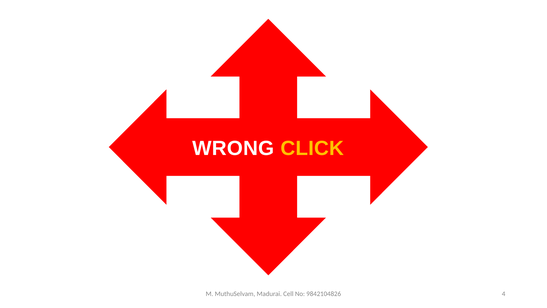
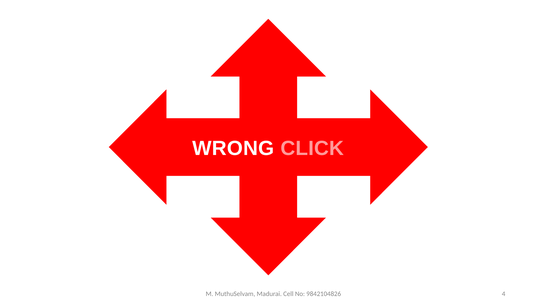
CLICK colour: yellow -> pink (312, 148)
